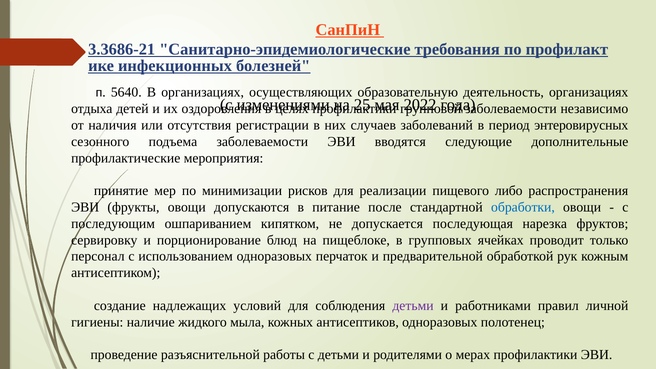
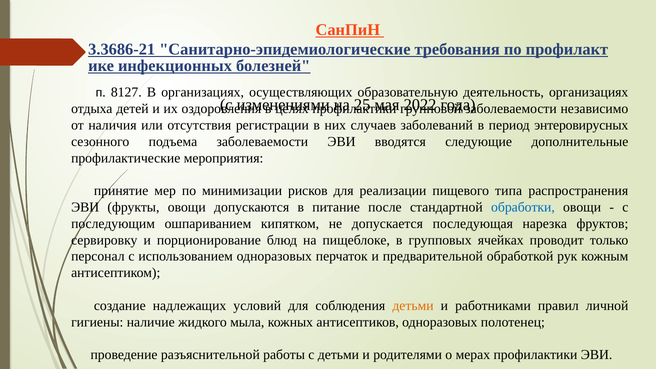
5640: 5640 -> 8127 (126, 92)
либо: либо -> типа (509, 191)
детьми colour: purple -> orange (413, 306)
